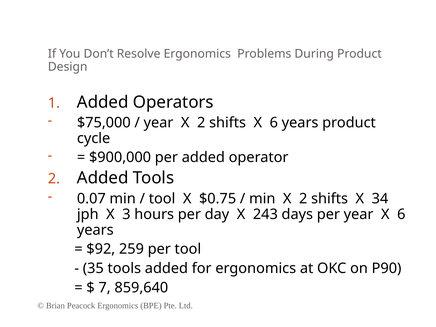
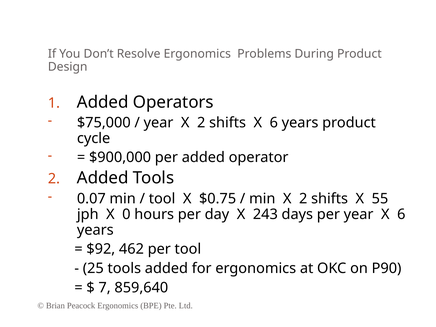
34: 34 -> 55 (380, 199)
3: 3 -> 0 (126, 214)
259: 259 -> 462 (131, 249)
35: 35 -> 25 (93, 268)
